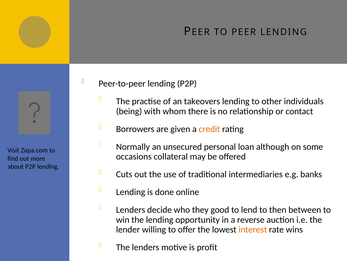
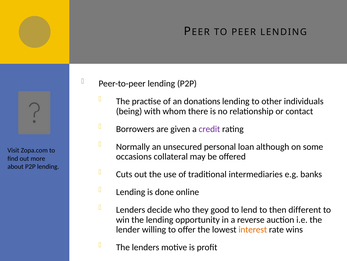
takeovers: takeovers -> donations (202, 101)
credit colour: orange -> purple (209, 129)
between: between -> different (305, 209)
